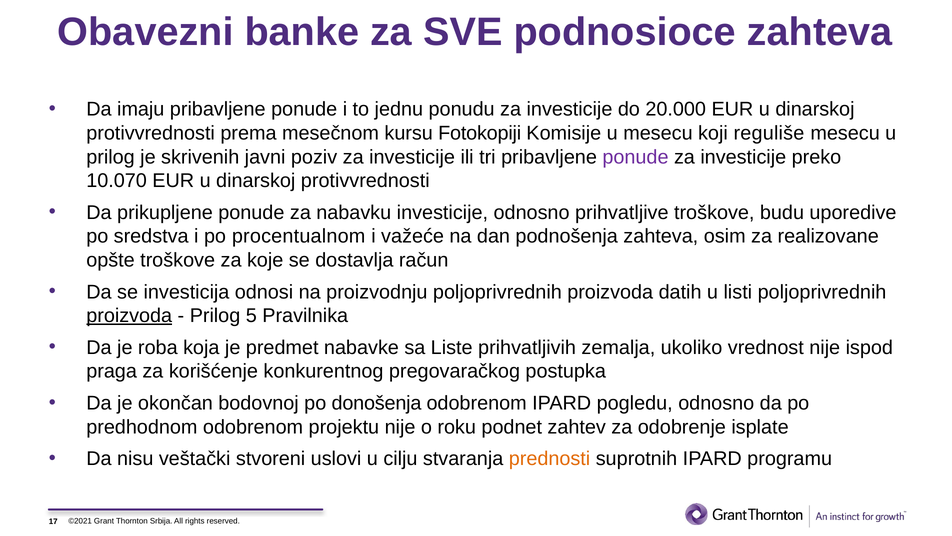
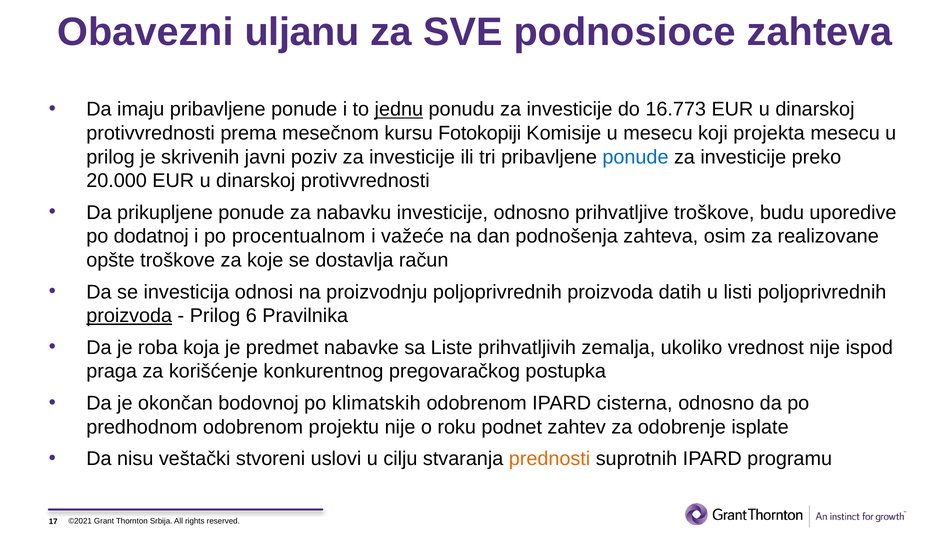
banke: banke -> uljanu (302, 32)
jednu underline: none -> present (399, 109)
20.000: 20.000 -> 16.773 (676, 109)
reguliše: reguliše -> projekta (769, 133)
ponude colour: purple -> blue (635, 157)
10.070: 10.070 -> 20.000 (117, 181)
sredstva: sredstva -> dodatnoj (151, 236)
5: 5 -> 6 (251, 316)
donošenja: donošenja -> klimatskih (376, 403)
pogledu: pogledu -> cisterna (635, 403)
